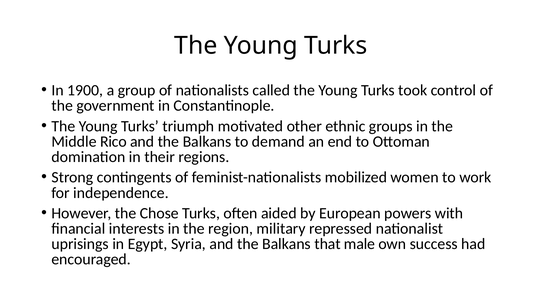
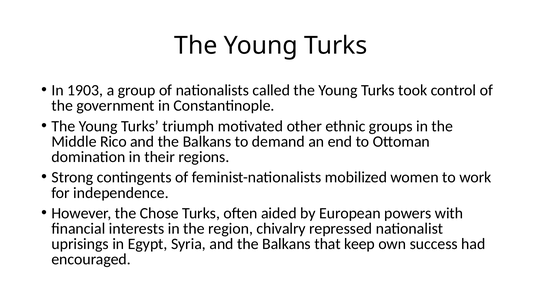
1900: 1900 -> 1903 (85, 90)
military: military -> chivalry (281, 229)
male: male -> keep (360, 244)
